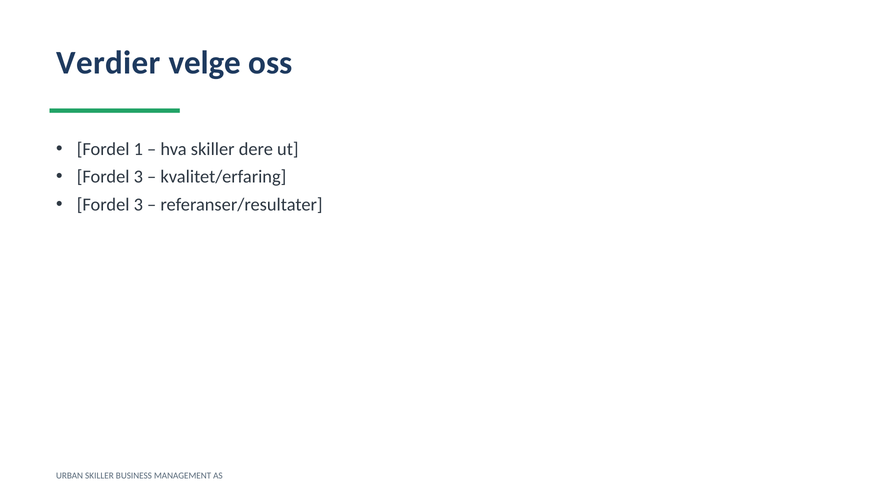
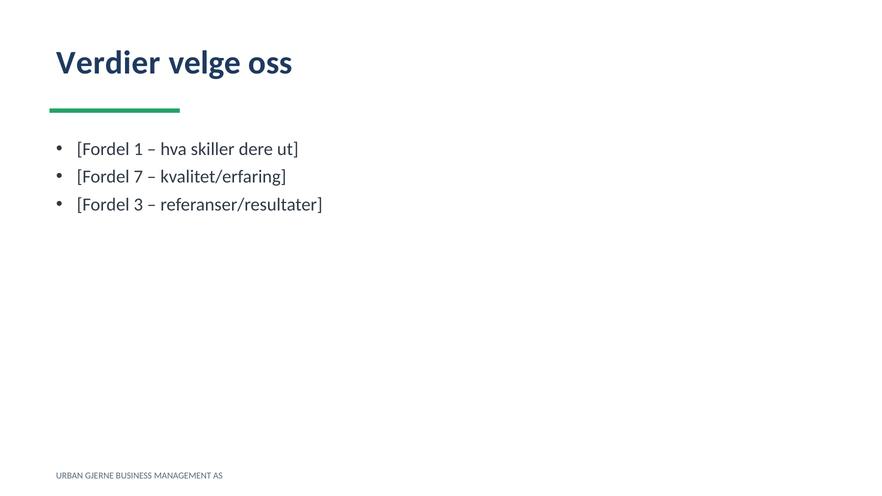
3: 3 -> 7 (138, 177)
URBAN SKILLER: SKILLER -> GJERNE (99, 476)
